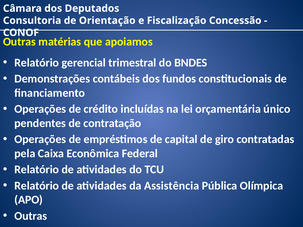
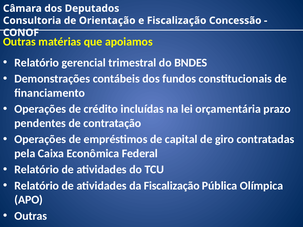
único: único -> prazo (277, 109)
da Assistência: Assistência -> Fiscalização (172, 186)
